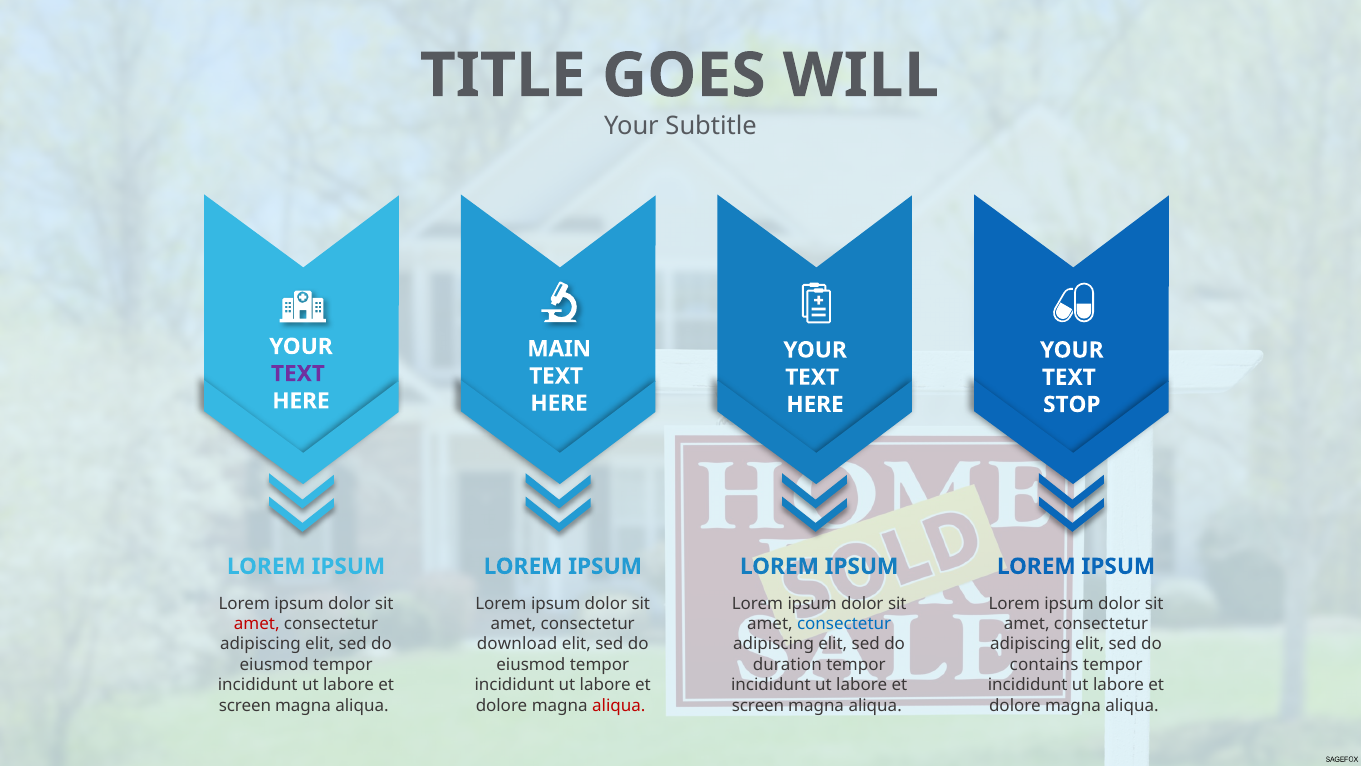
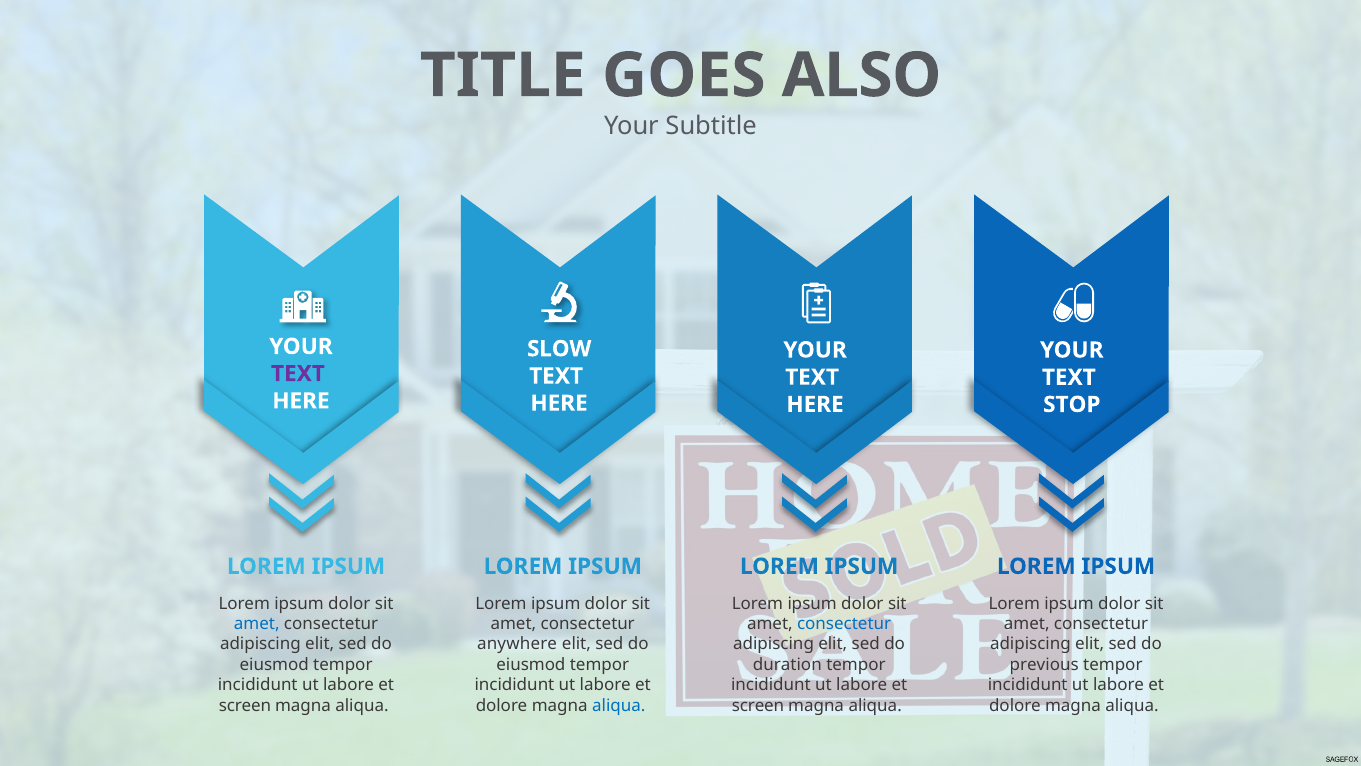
WILL: WILL -> ALSO (861, 76)
MAIN: MAIN -> SLOW (559, 349)
amet colour: red -> blue (257, 624)
download: download -> anywhere (517, 644)
contains: contains -> previous (1044, 664)
aliqua colour: red -> blue (619, 705)
